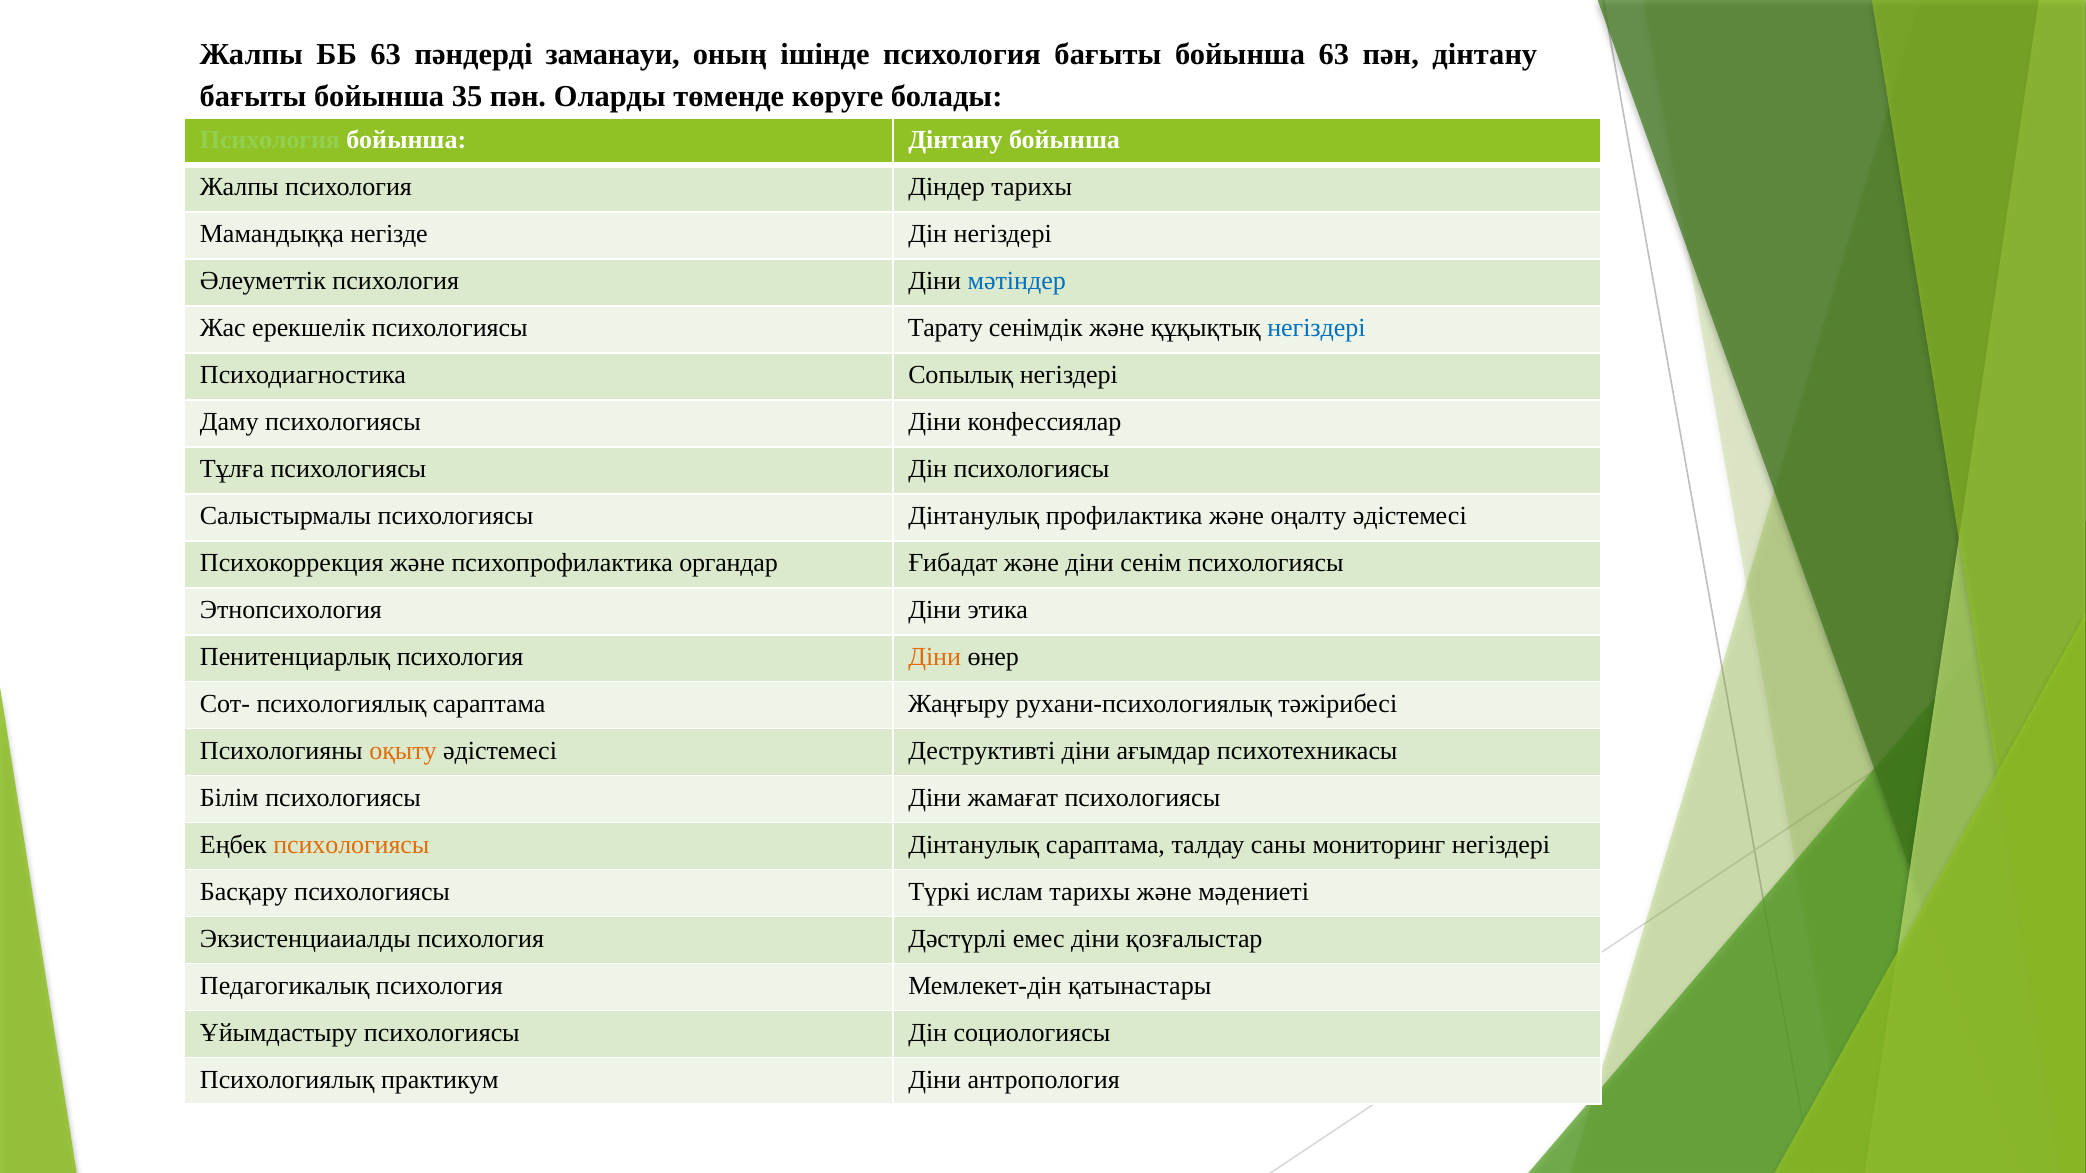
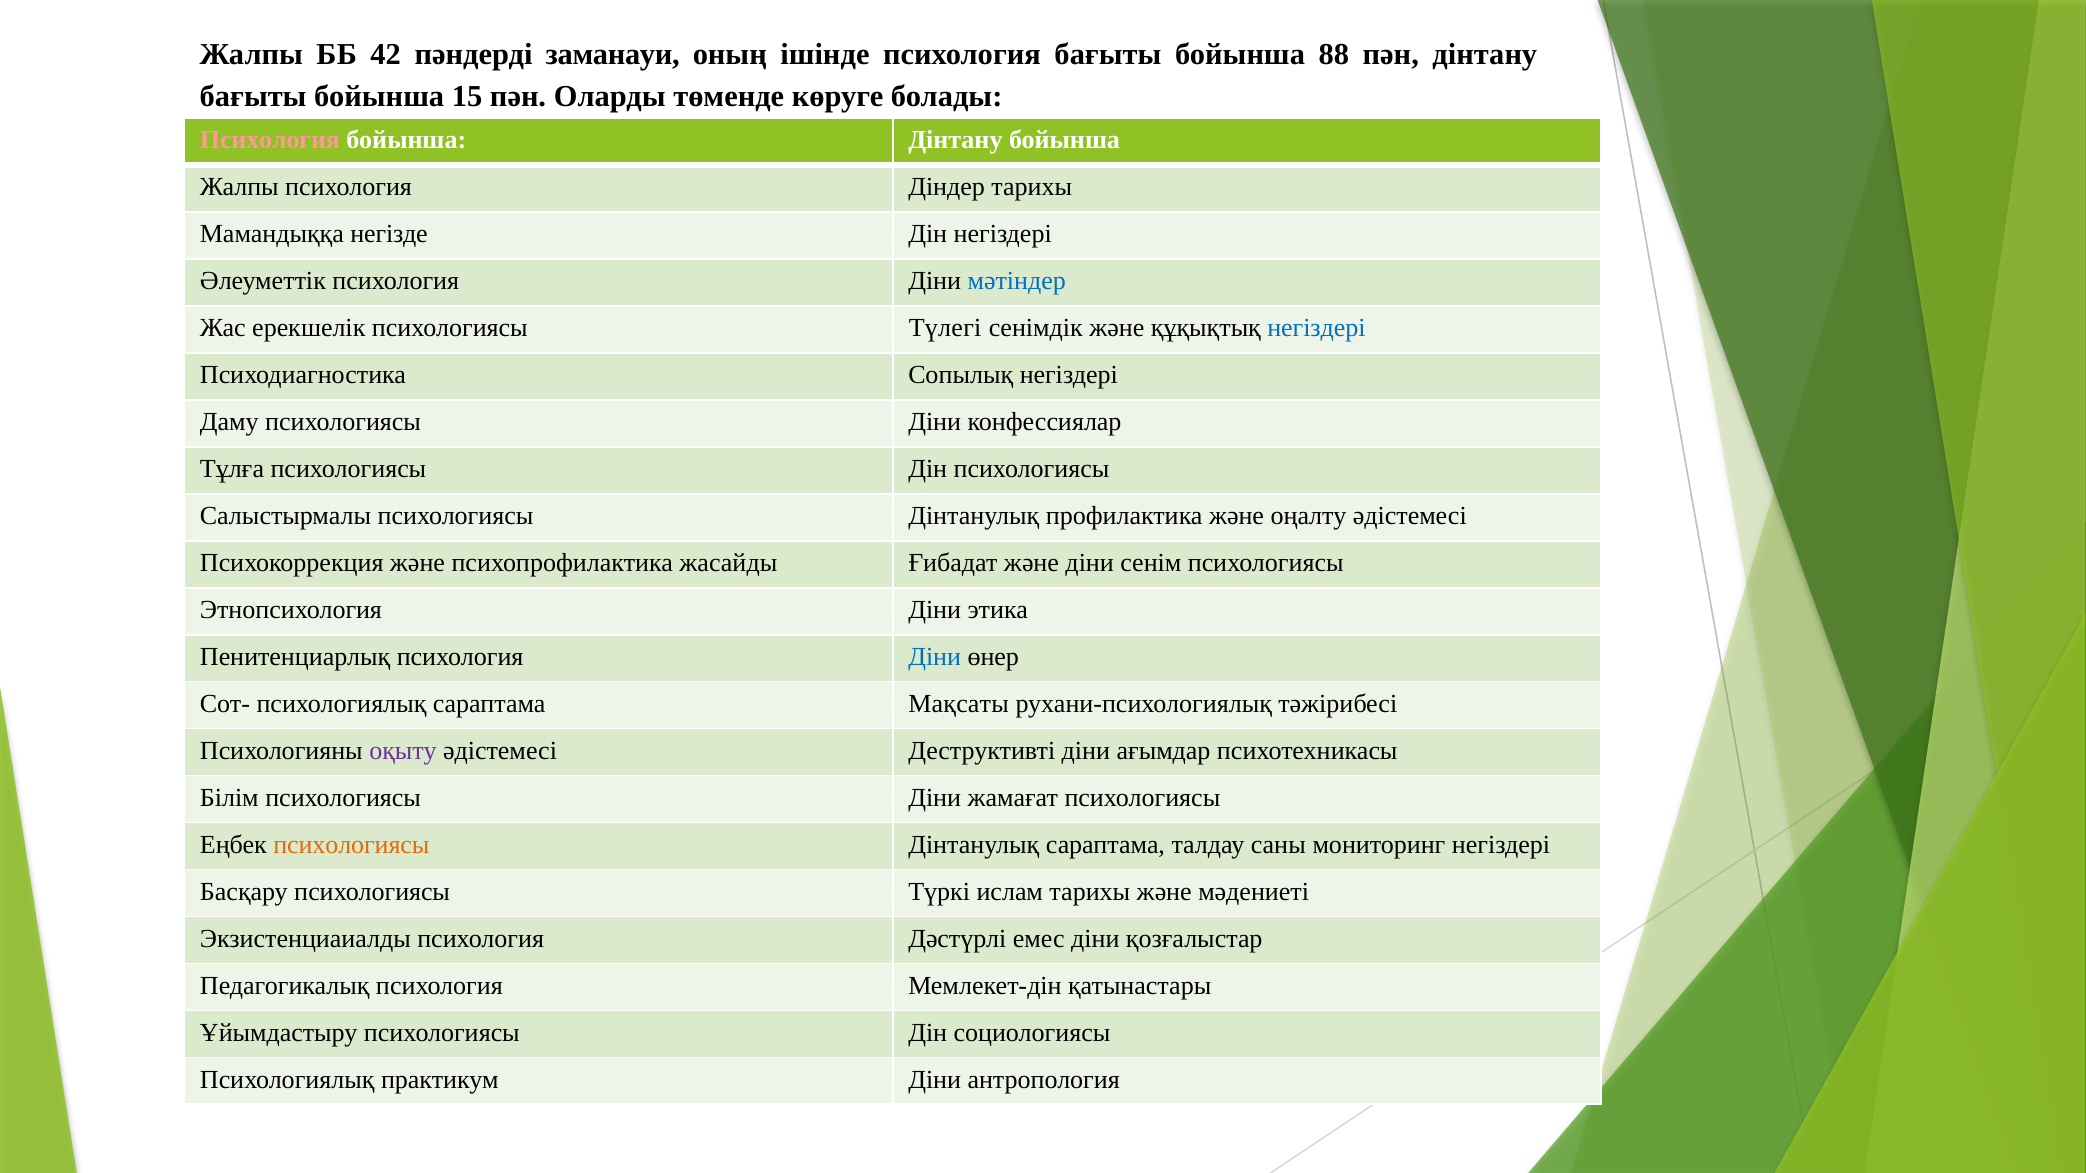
ББ 63: 63 -> 42 (386, 54)
бойынша 63: 63 -> 88 (1334, 54)
35: 35 -> 15 (467, 96)
Психология colour: light green -> pink (270, 140)
Тарату: Тарату -> Түлегі (945, 328)
органдар: органдар -> жасайды (728, 563)
Діни colour: orange -> blue (935, 657)
Жаңғыру: Жаңғыру -> Мақсаты (959, 704)
оқыту colour: orange -> purple (403, 751)
